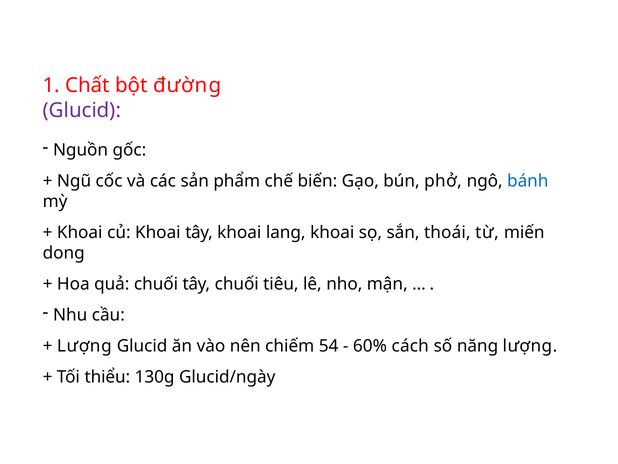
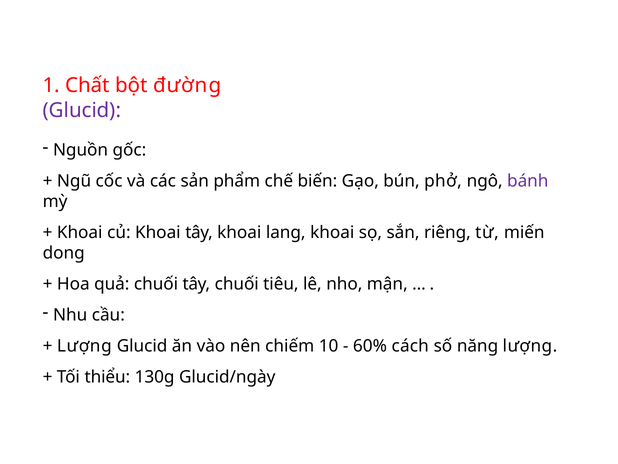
bánh colour: blue -> purple (528, 181)
thoái: thoái -> riêng (447, 232)
54: 54 -> 10 (329, 346)
